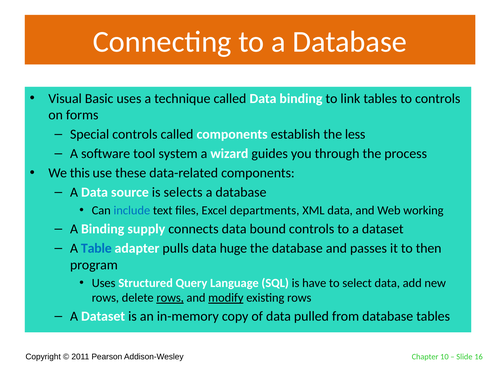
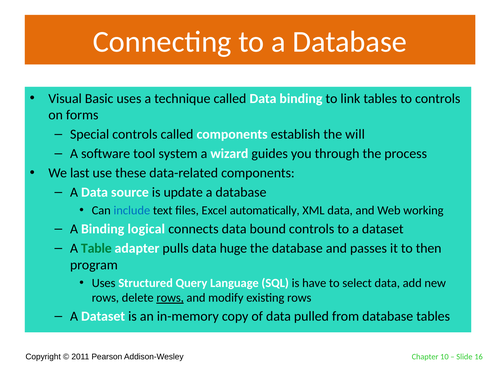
less: less -> will (355, 134)
this: this -> last (80, 173)
selects: selects -> update (183, 192)
departments: departments -> automatically (265, 210)
supply: supply -> logical (146, 229)
Table colour: blue -> green (96, 248)
modify underline: present -> none (226, 298)
